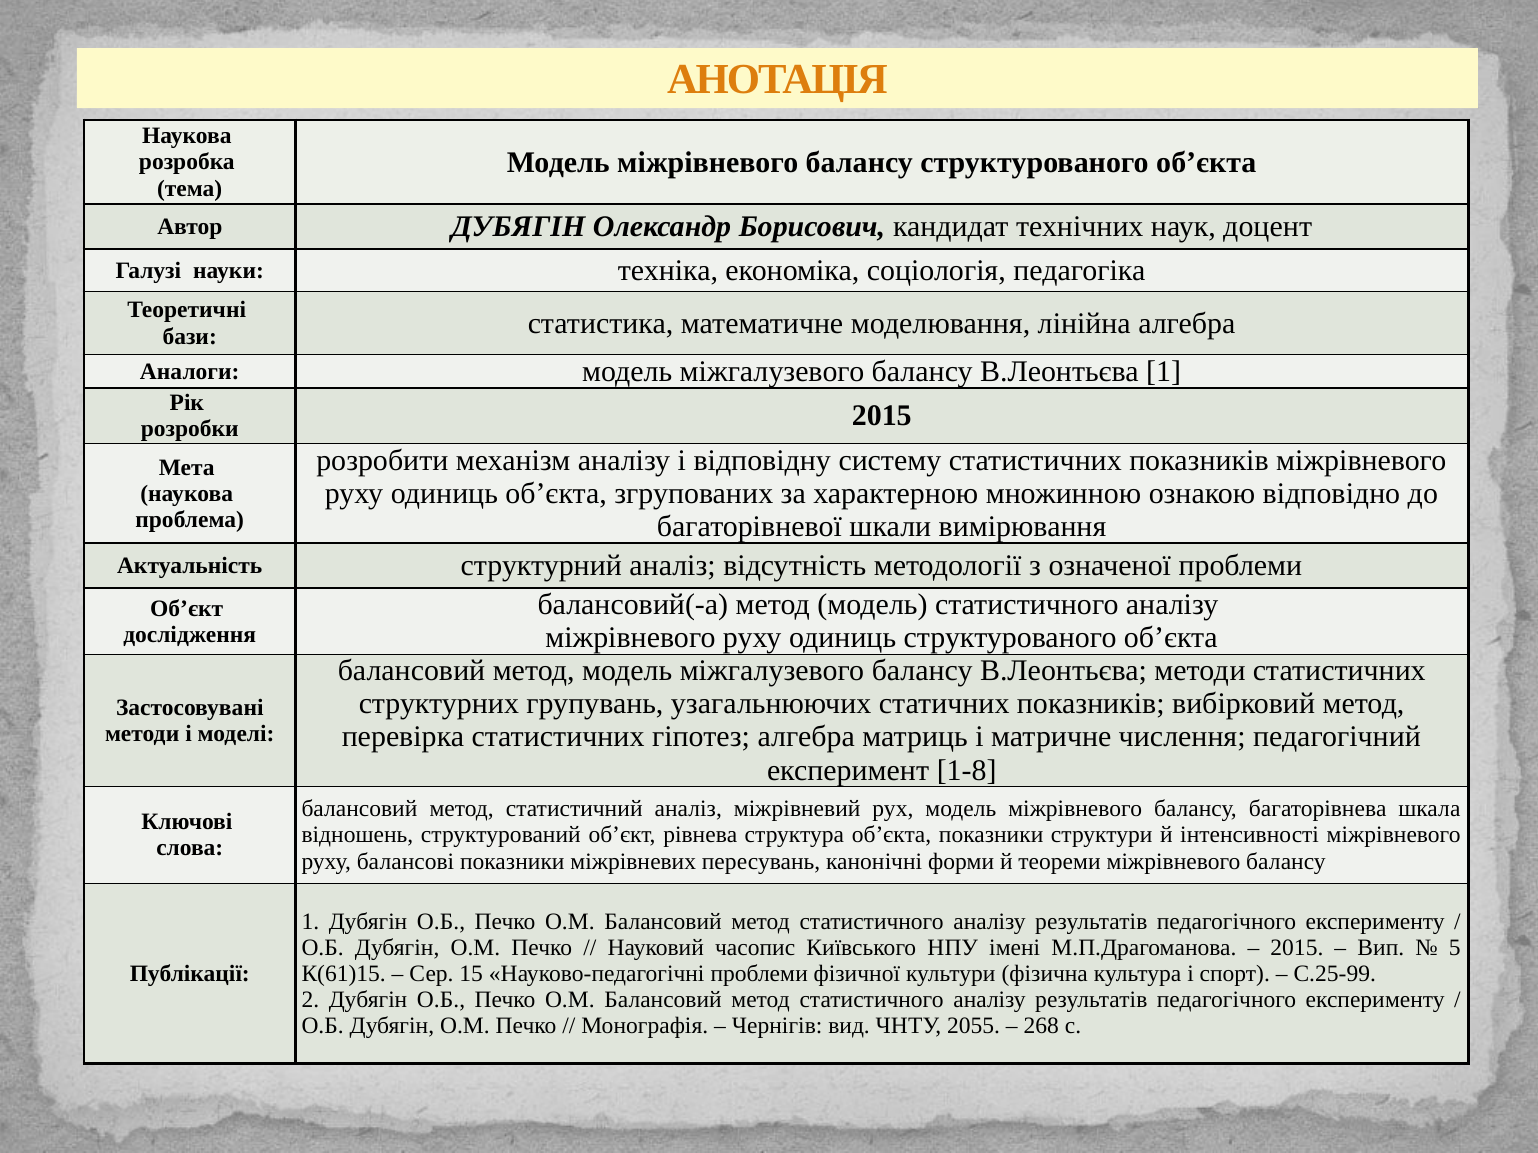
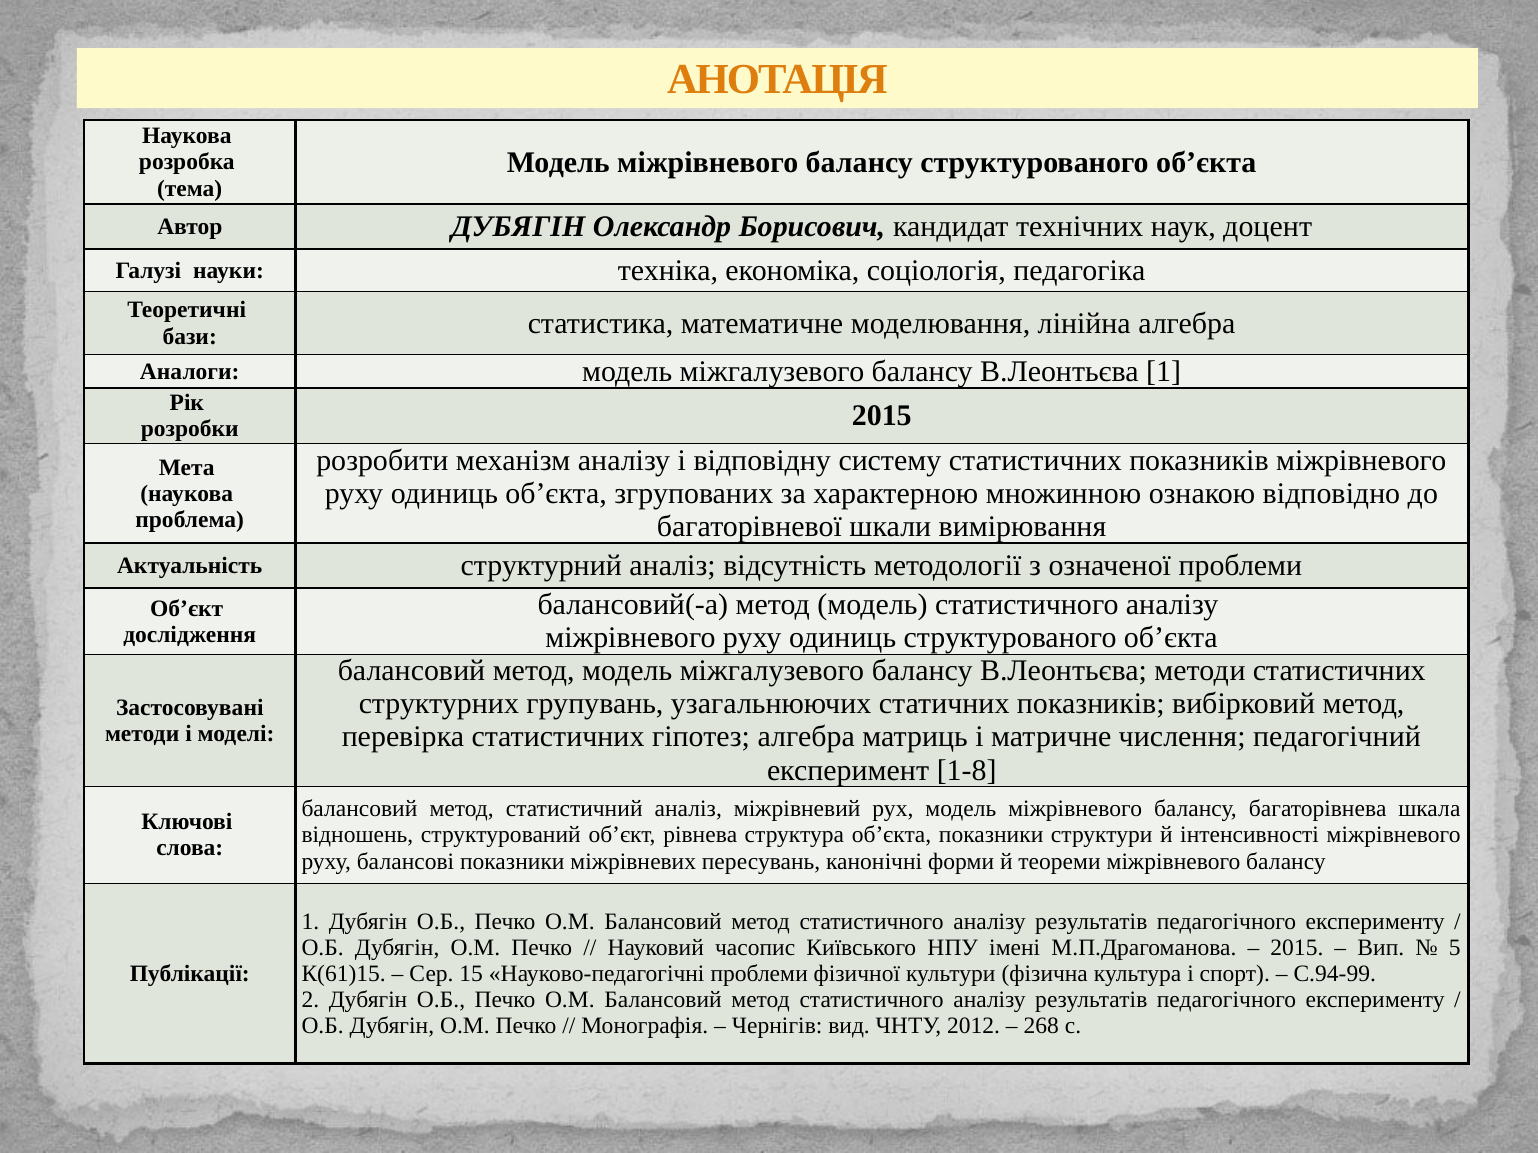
С.25-99: С.25-99 -> С.94-99 (1335, 974)
2055: 2055 -> 2012 (974, 1026)
